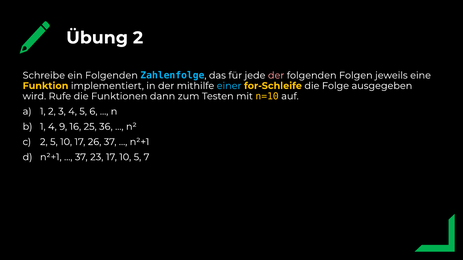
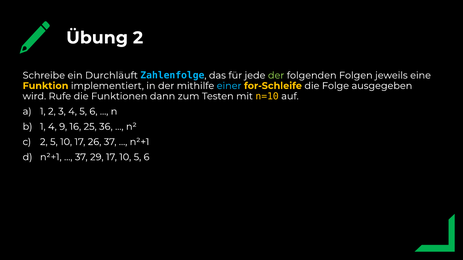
ein Folgenden: Folgenden -> Durchläuft (111, 76)
der colour: pink -> light green (276, 76)
23: 23 -> 29 (97, 157)
10 5 7: 7 -> 6 (147, 157)
